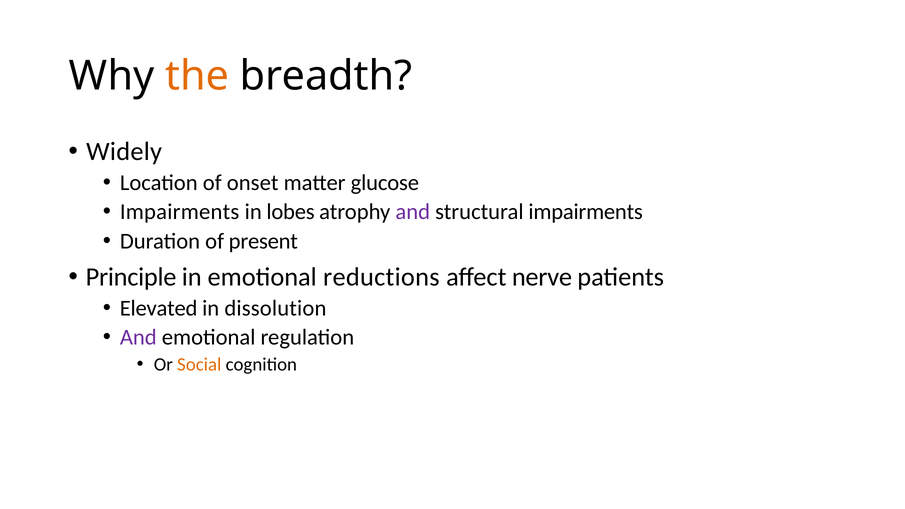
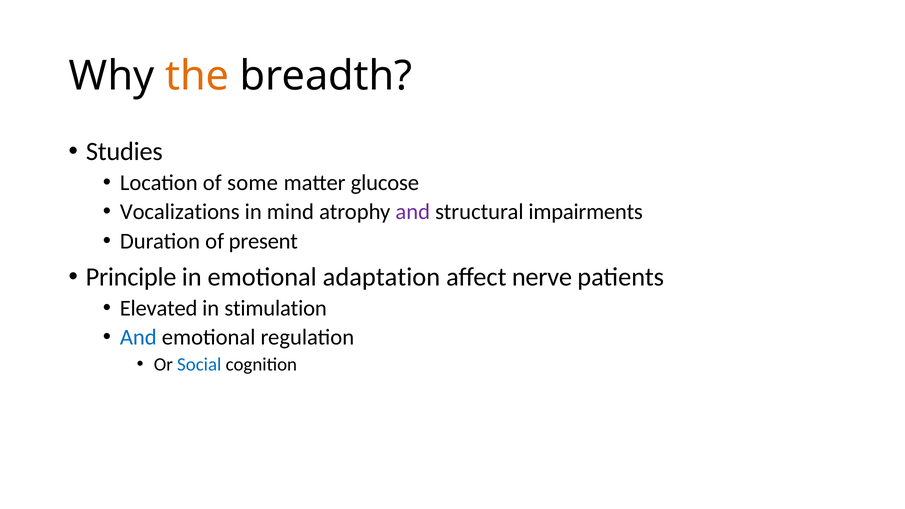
Widely: Widely -> Studies (124, 152)
onset: onset -> some (253, 183)
Impairments: Impairments -> Vocalizations (180, 212)
lobes: lobes -> mind (290, 212)
reductions: reductions -> adaptation (381, 277)
dissolution: dissolution -> stimulation (276, 308)
And colour: purple -> blue (138, 337)
Social colour: orange -> blue (199, 364)
